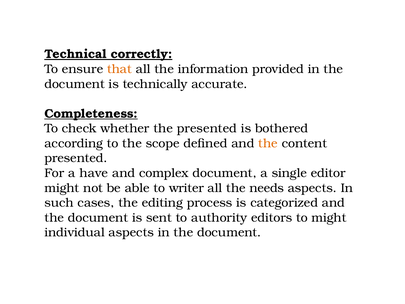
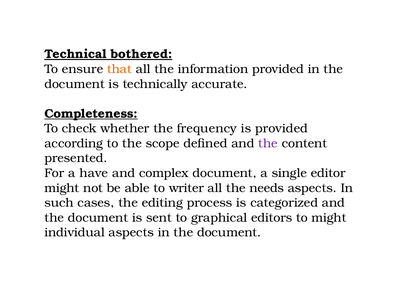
correctly: correctly -> bothered (142, 54)
the presented: presented -> frequency (207, 128)
is bothered: bothered -> provided (282, 128)
the colour: orange -> purple (268, 143)
authority: authority -> graphical (219, 217)
